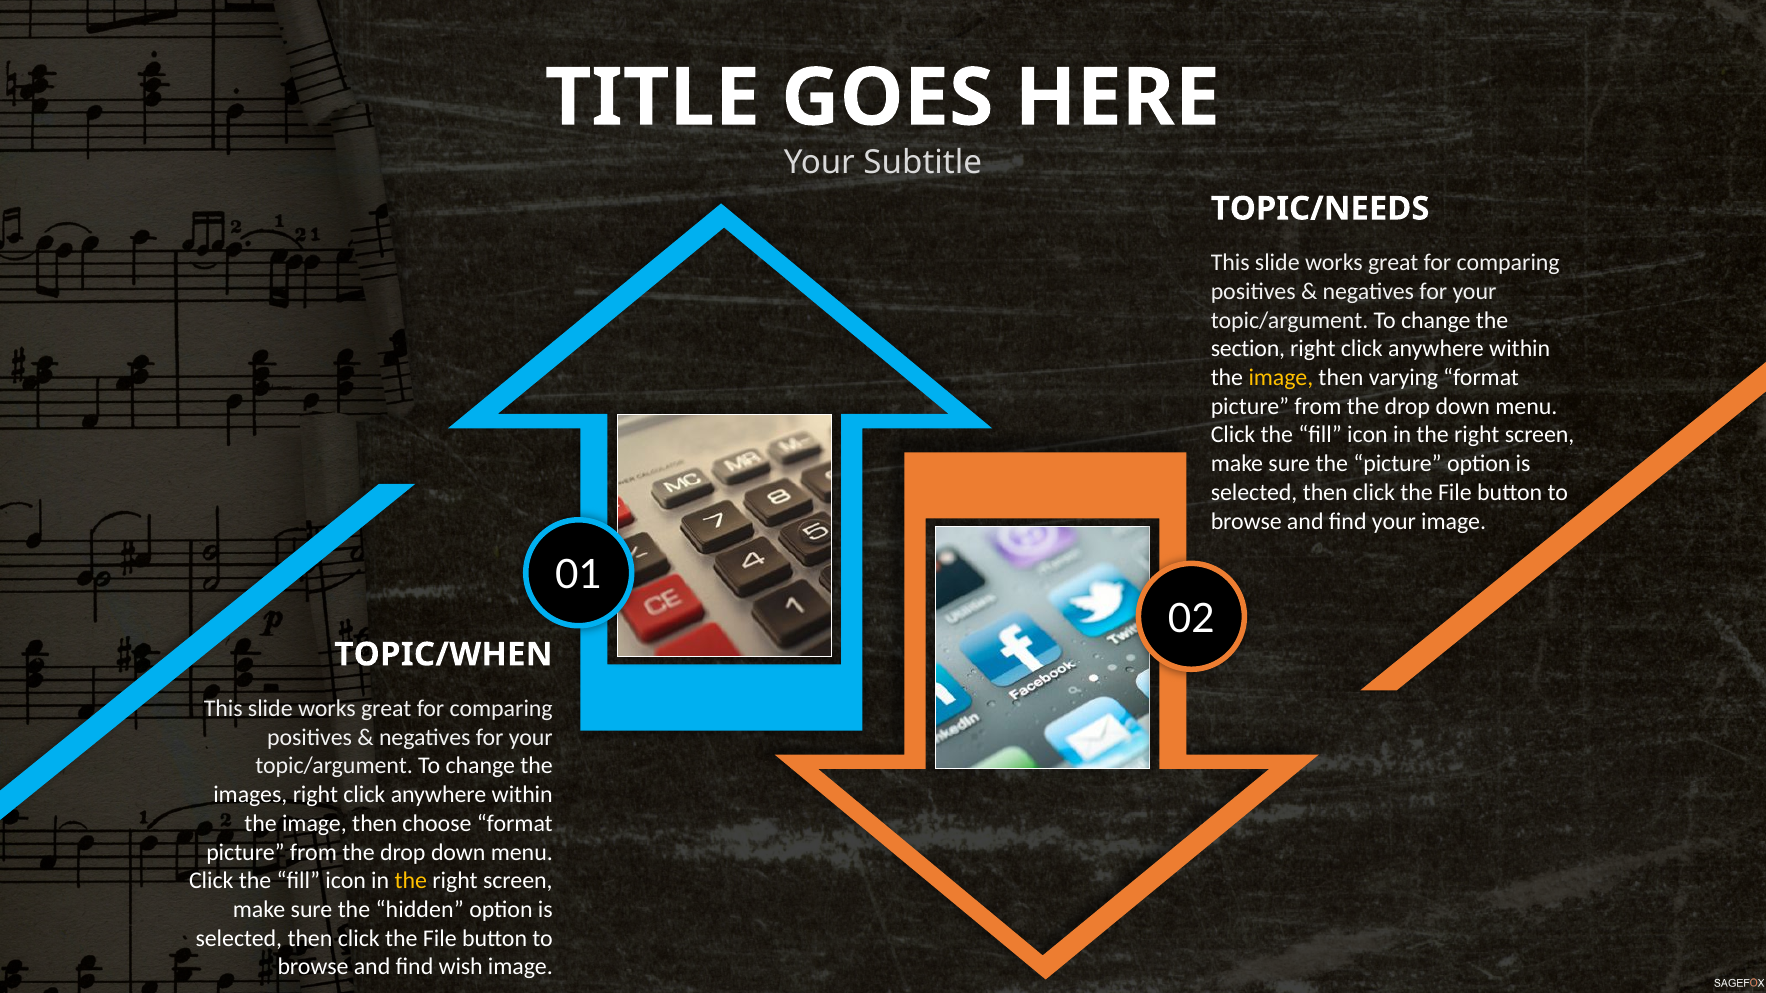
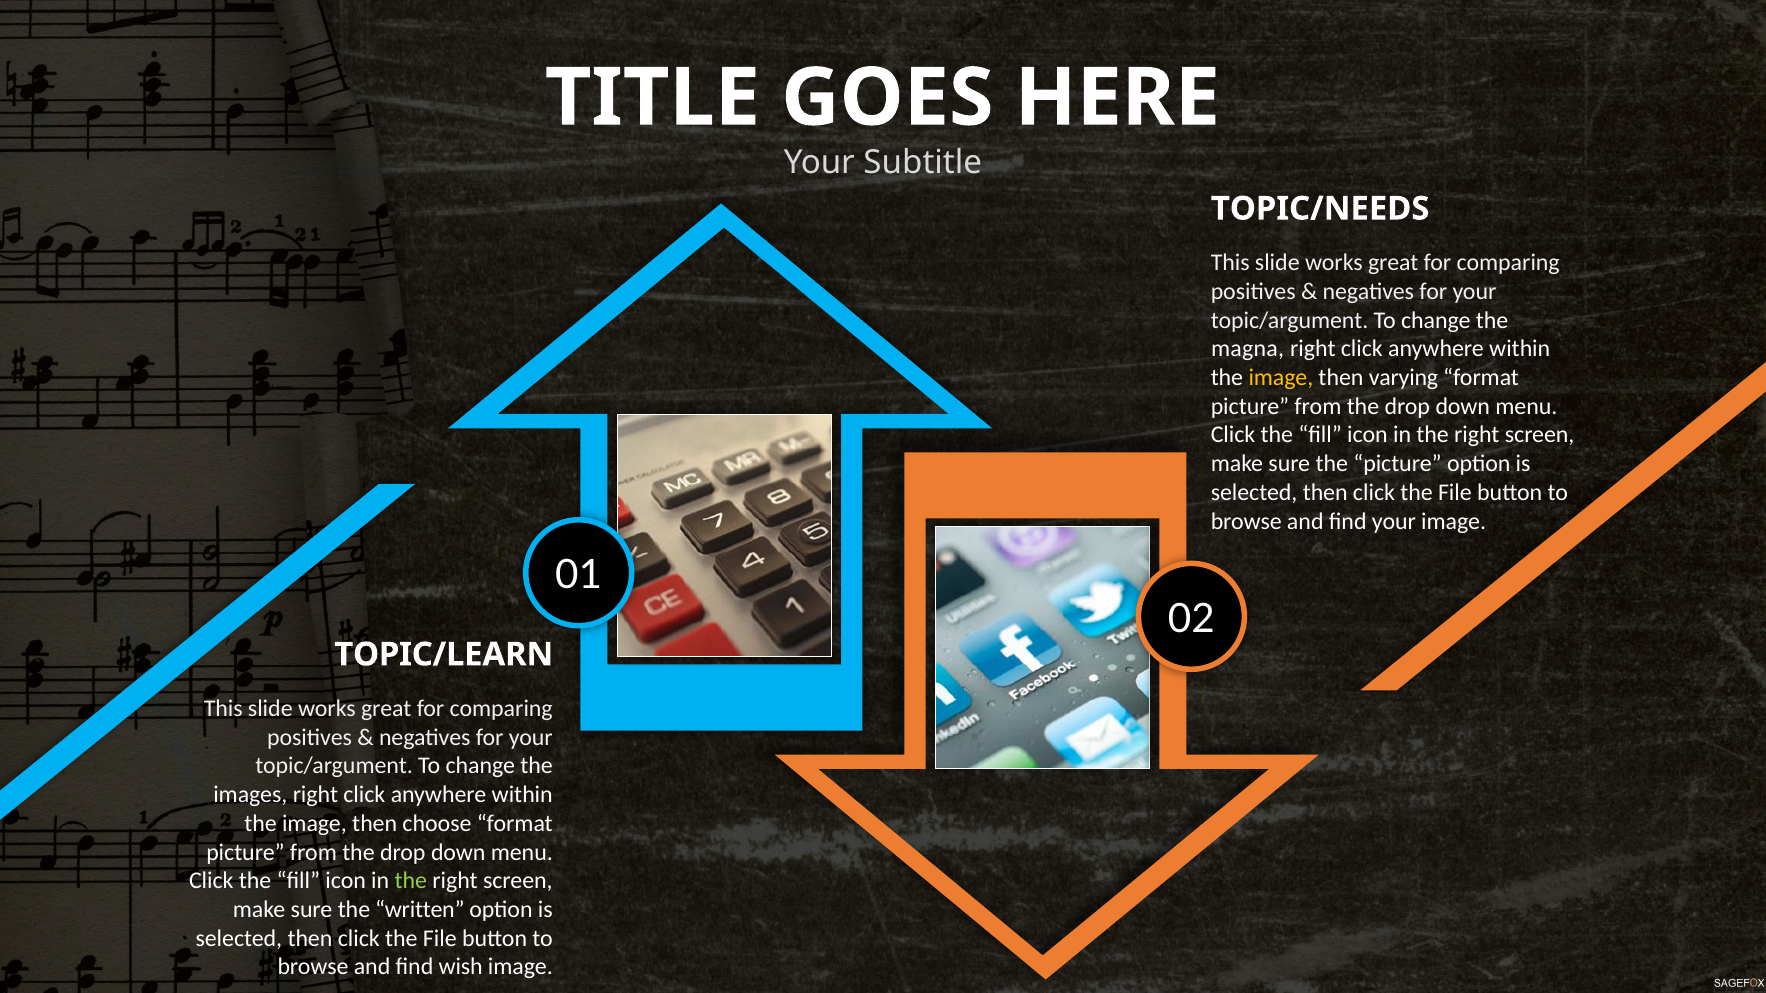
section: section -> magna (1248, 349)
TOPIC/WHEN: TOPIC/WHEN -> TOPIC/LEARN (444, 655)
the colour: yellow -> light green (411, 881)
hidden: hidden -> written (420, 910)
